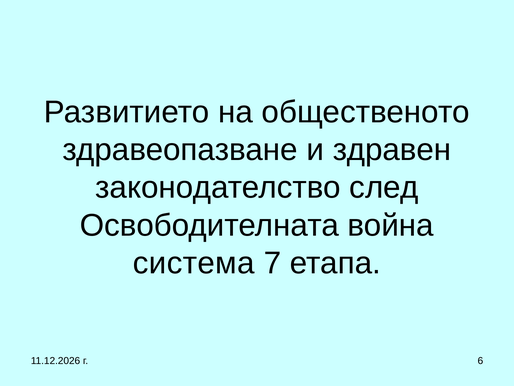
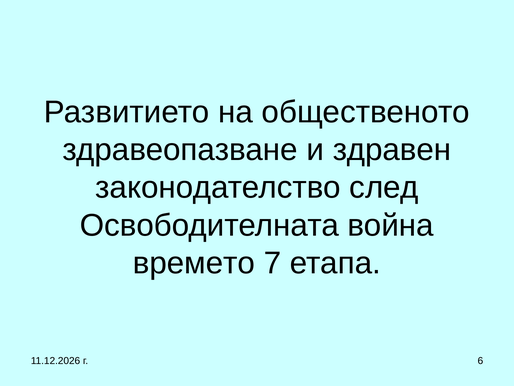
система: система -> времето (194, 263)
